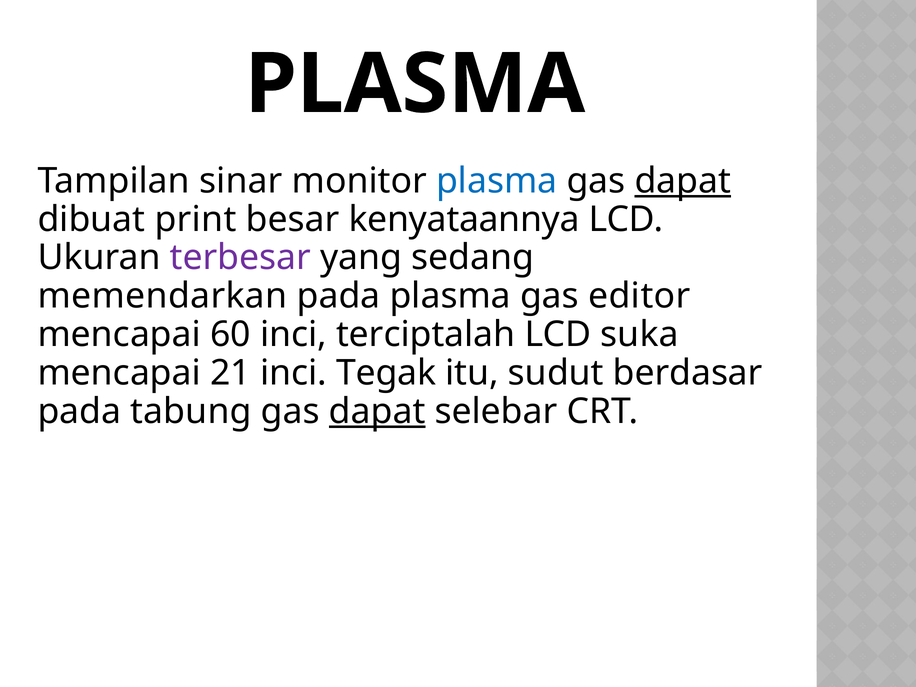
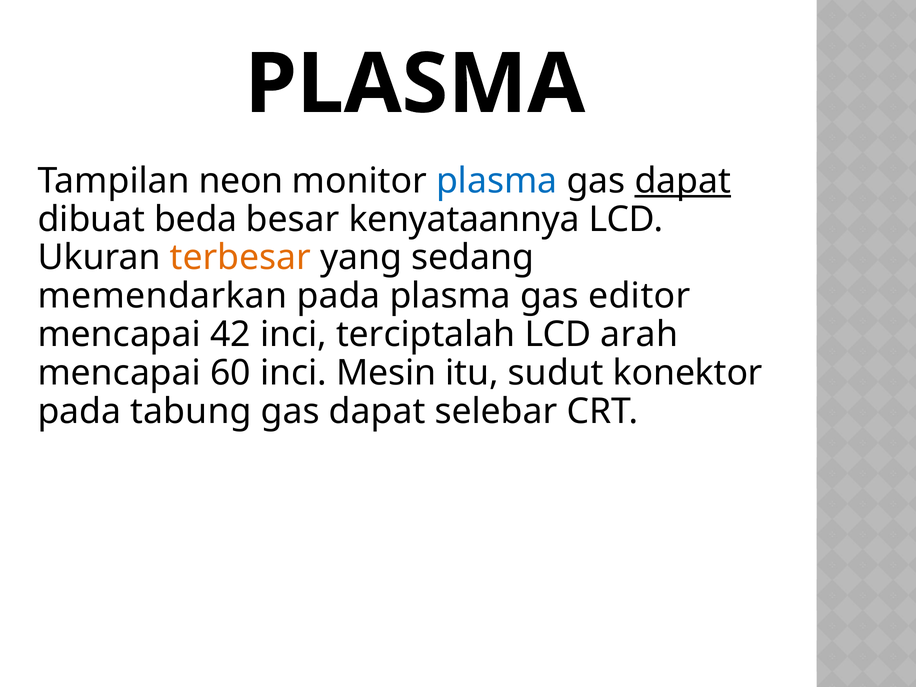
sinar: sinar -> neon (241, 181)
print: print -> beda (196, 219)
terbesar colour: purple -> orange (240, 258)
60: 60 -> 42 (230, 335)
suka: suka -> arah (639, 335)
21: 21 -> 60 (230, 373)
Tegak: Tegak -> Mesin (386, 373)
berdasar: berdasar -> konektor (688, 373)
dapat underline: present -> none (377, 411)
